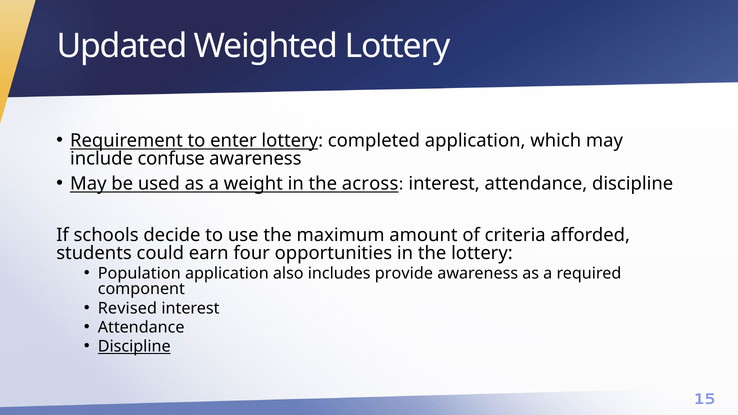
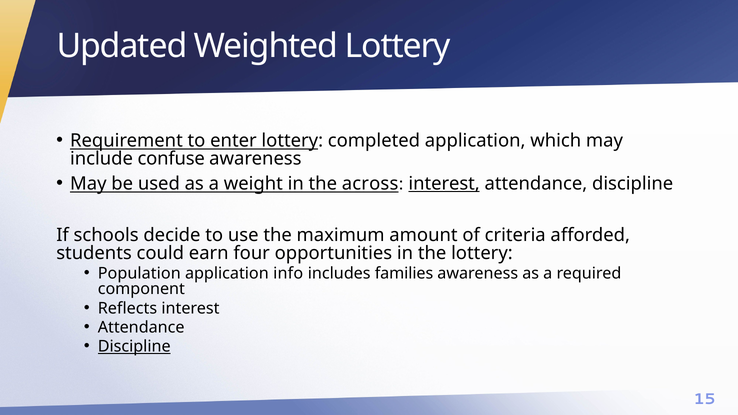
interest underline: none -> present (444, 184)
also: also -> info (288, 274)
provide: provide -> families (404, 274)
Revised: Revised -> Reflects (127, 308)
